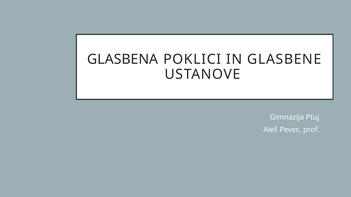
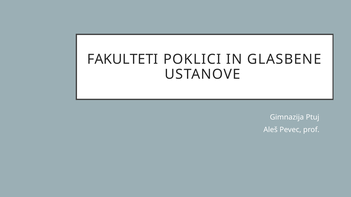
GLASBENA: GLASBENA -> FAKULTETI (123, 59)
